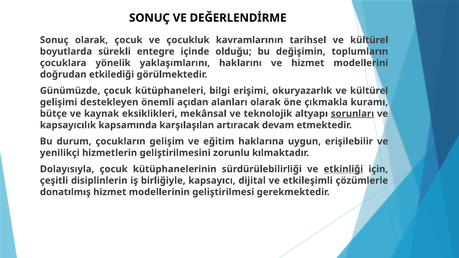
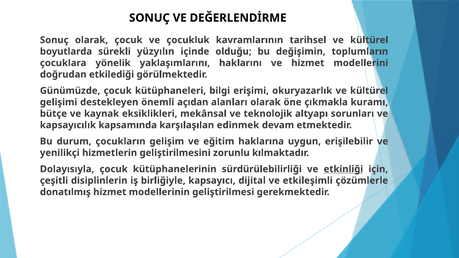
entegre: entegre -> yüzyılın (156, 52)
sorunları underline: present -> none (352, 114)
artıracak: artıracak -> edinmek (238, 125)
